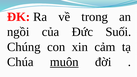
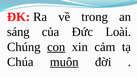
ngồi: ngồi -> sáng (18, 32)
Suối: Suối -> Loài (118, 32)
con underline: none -> present (56, 47)
